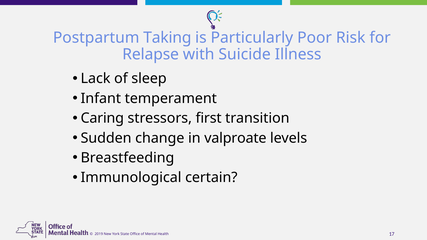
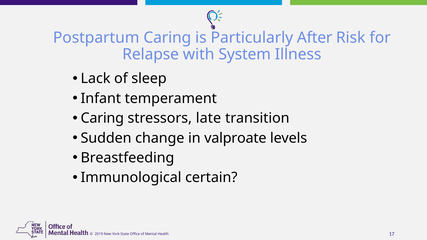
Postpartum Taking: Taking -> Caring (167, 38)
Poor: Poor -> After (315, 38)
Suicide: Suicide -> System (245, 54)
first: first -> late (209, 118)
